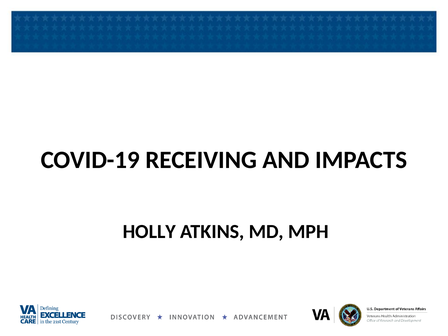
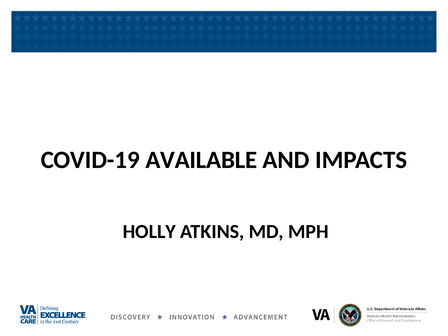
RECEIVING: RECEIVING -> AVAILABLE (201, 160)
